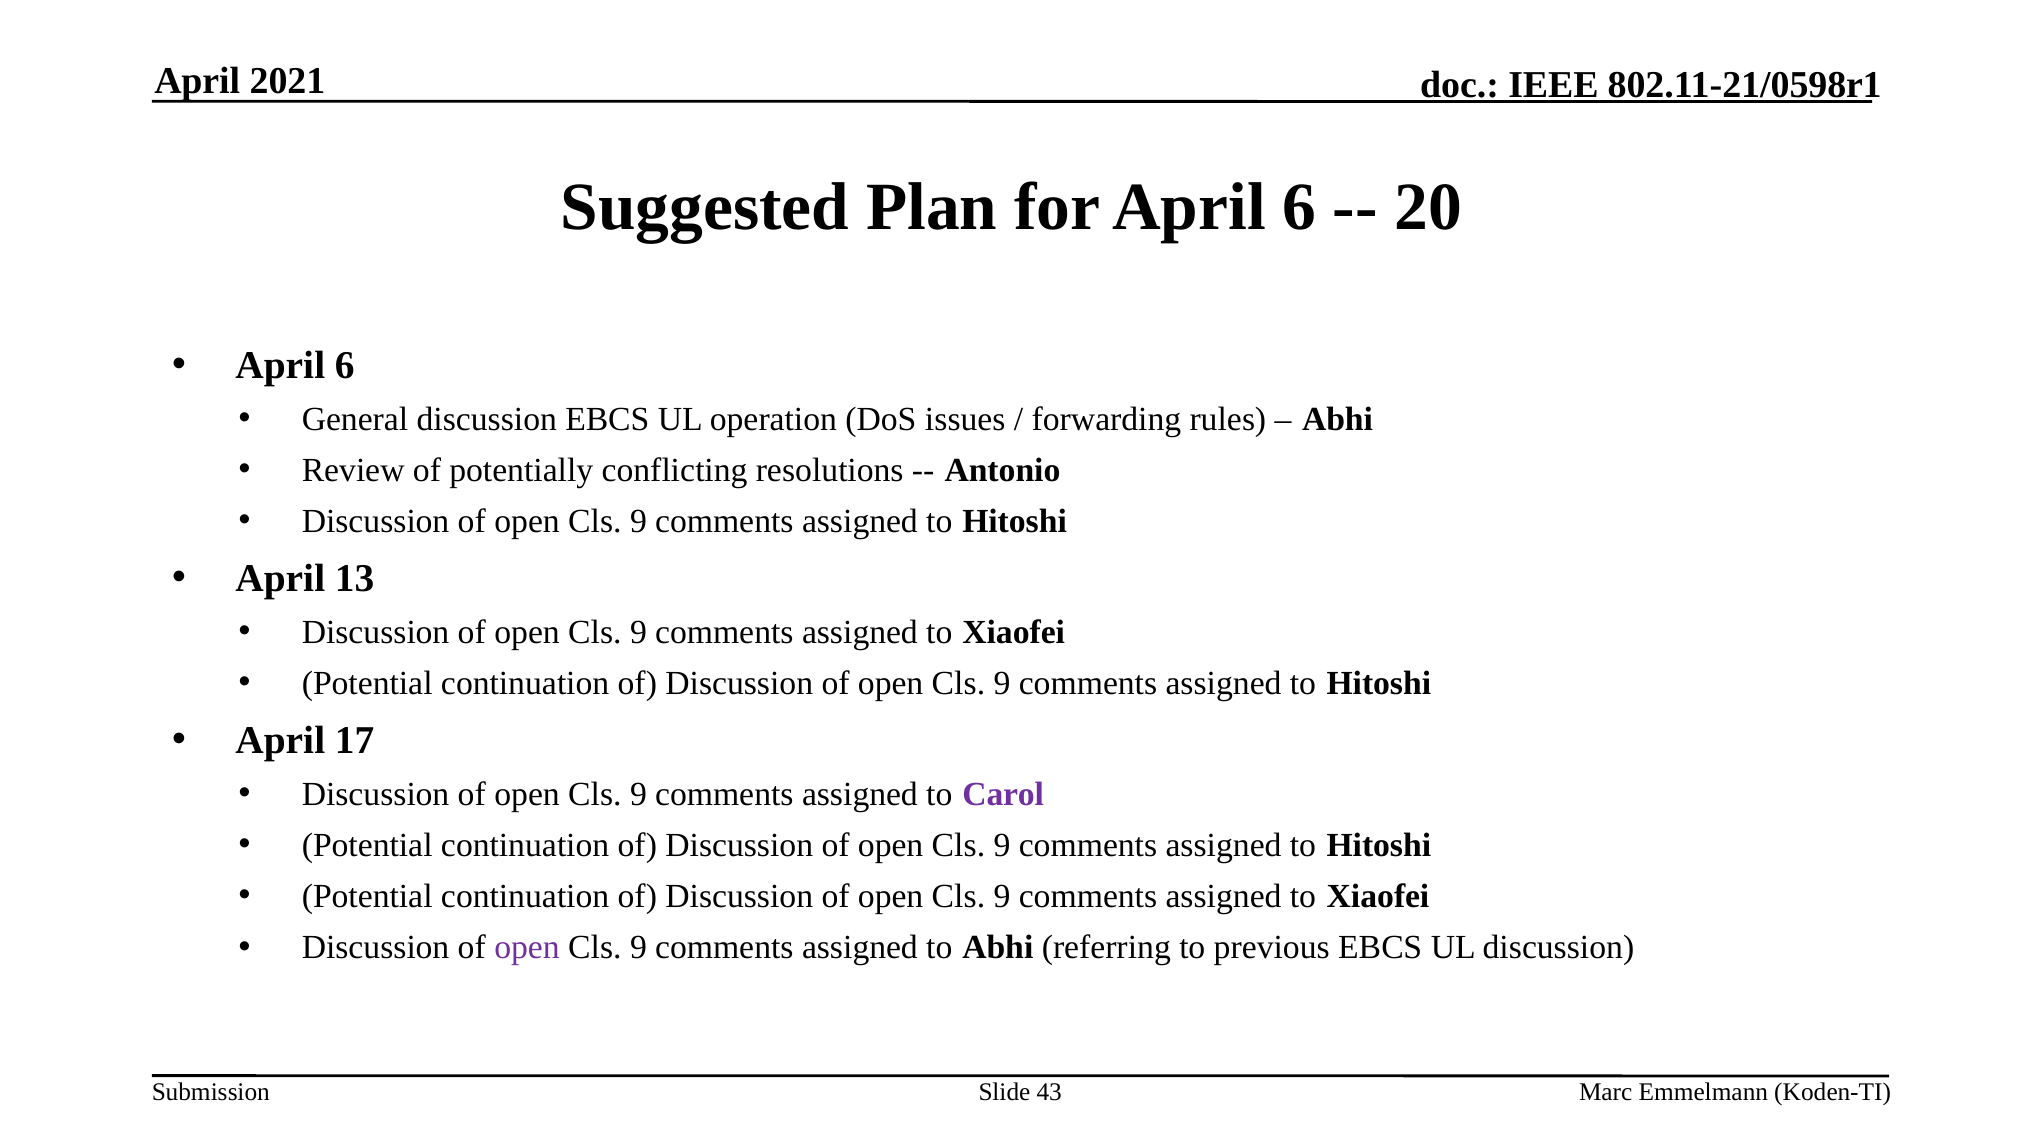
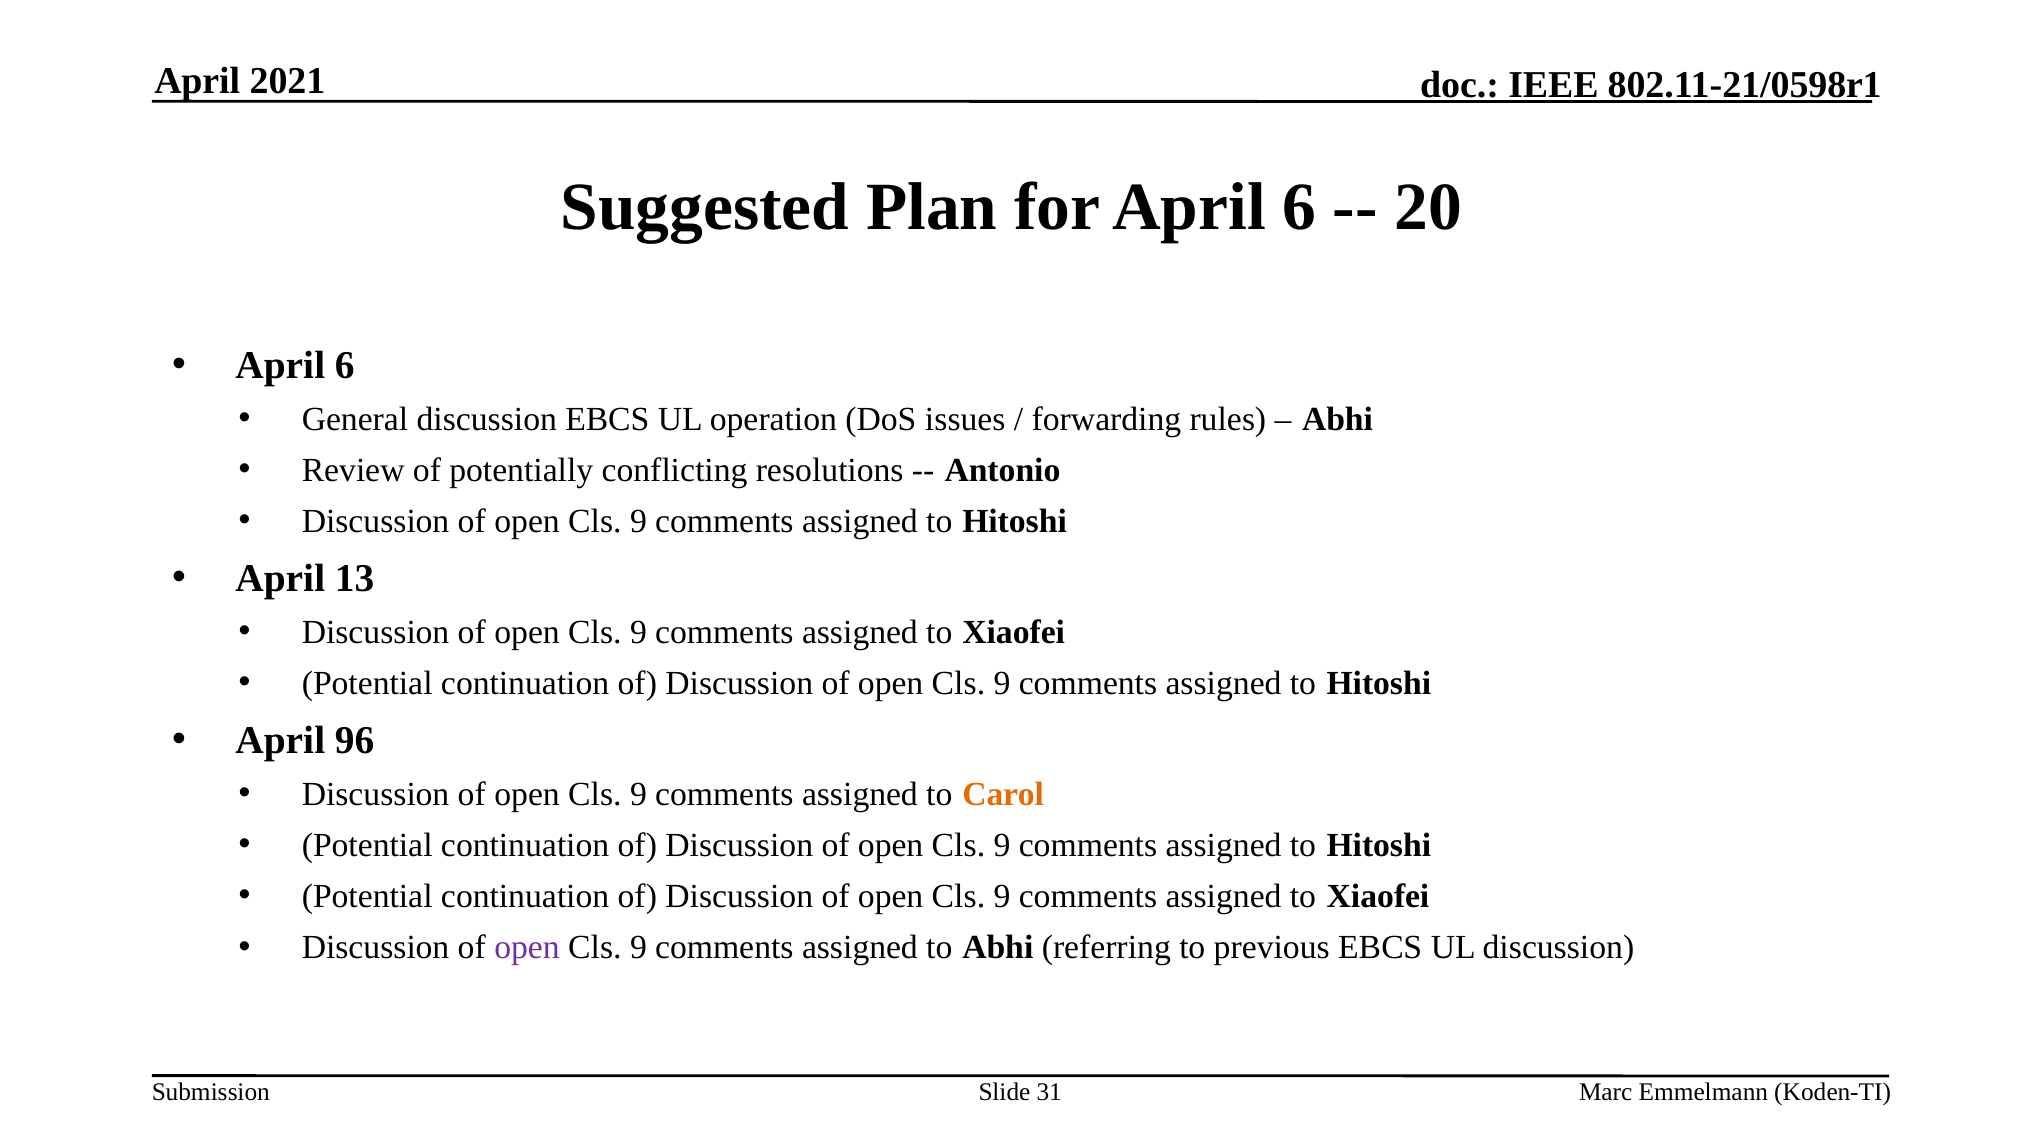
17: 17 -> 96 (355, 740)
Carol colour: purple -> orange (1003, 794)
43: 43 -> 31 (1049, 1092)
